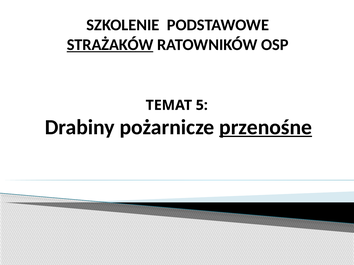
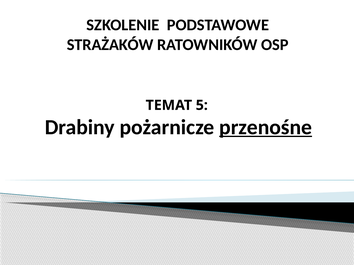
STRAŻAKÓW underline: present -> none (110, 45)
